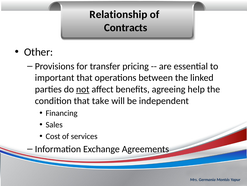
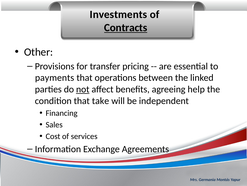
Relationship: Relationship -> Investments (118, 14)
Contracts underline: none -> present (126, 28)
important: important -> payments (55, 77)
